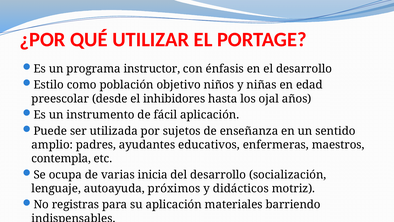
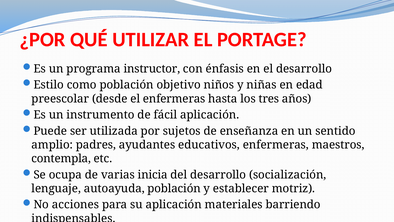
el inhibidores: inhibidores -> enfermeras (174, 99)
ojal: ojal -> tres (269, 99)
autoayuda próximos: próximos -> población (174, 188)
didácticos: didácticos -> establecer (241, 188)
registras: registras -> acciones (75, 204)
